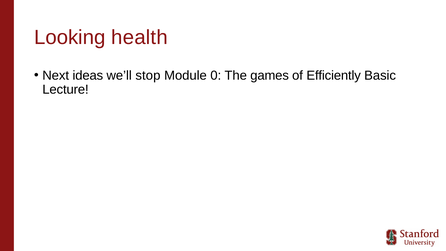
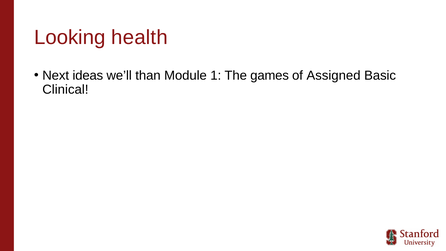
stop: stop -> than (148, 75)
0: 0 -> 1 (216, 75)
Efficiently: Efficiently -> Assigned (334, 75)
Lecture: Lecture -> Clinical (65, 89)
